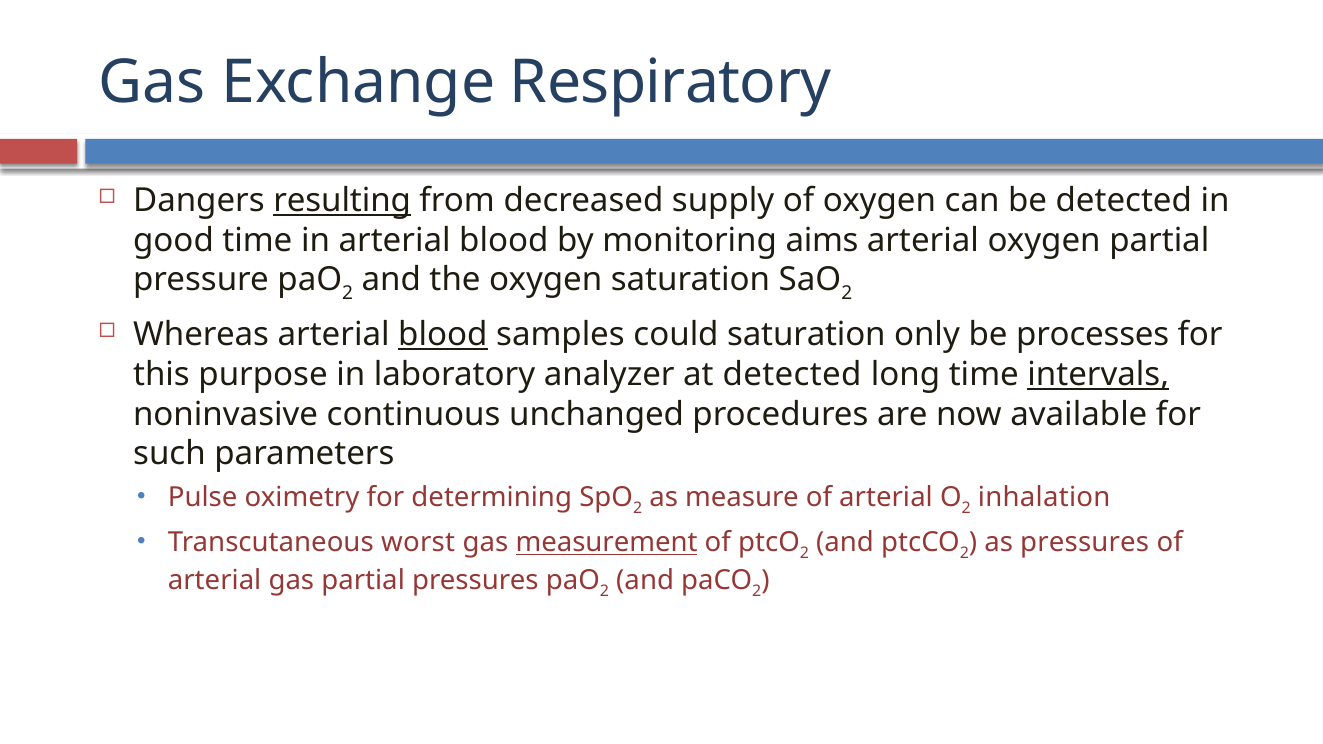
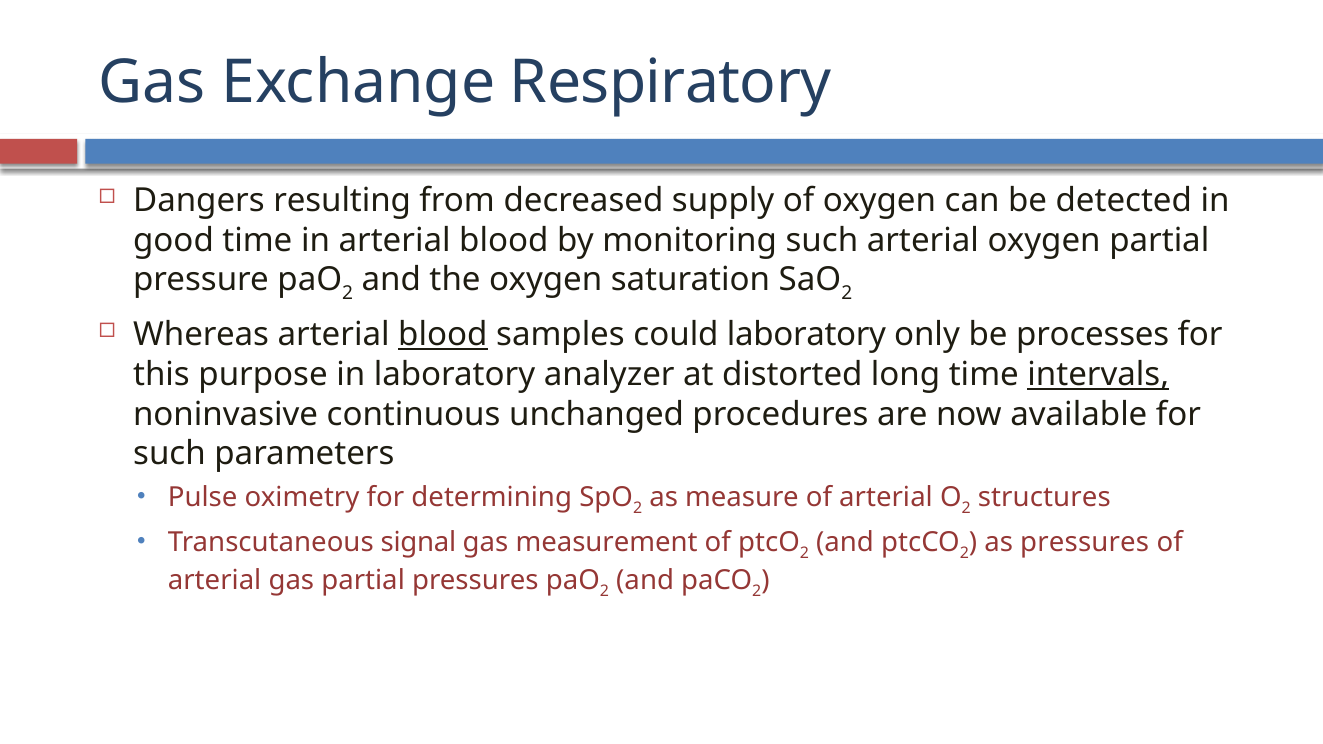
resulting underline: present -> none (342, 201)
monitoring aims: aims -> such (822, 240)
could saturation: saturation -> laboratory (806, 335)
at detected: detected -> distorted (792, 375)
inhalation: inhalation -> structures (1044, 498)
worst: worst -> signal (418, 543)
measurement underline: present -> none (607, 543)
